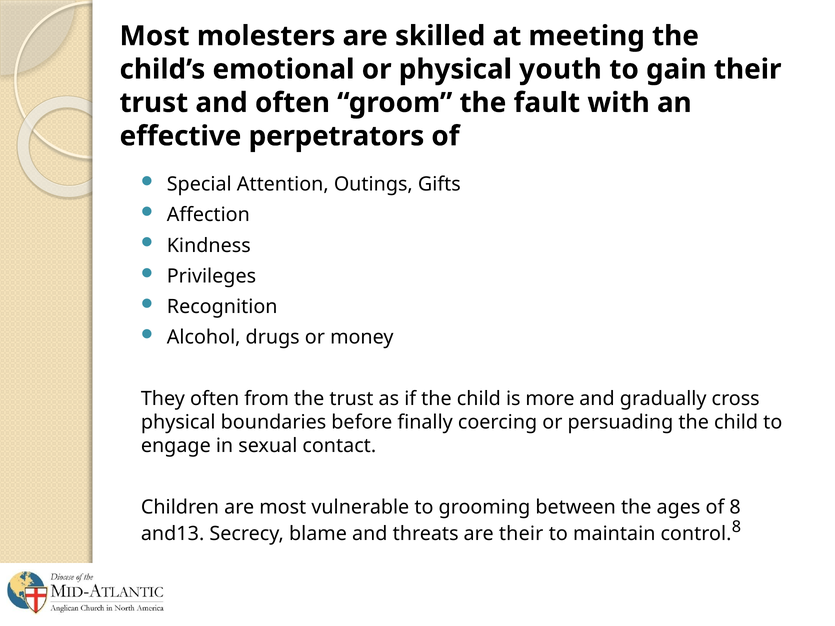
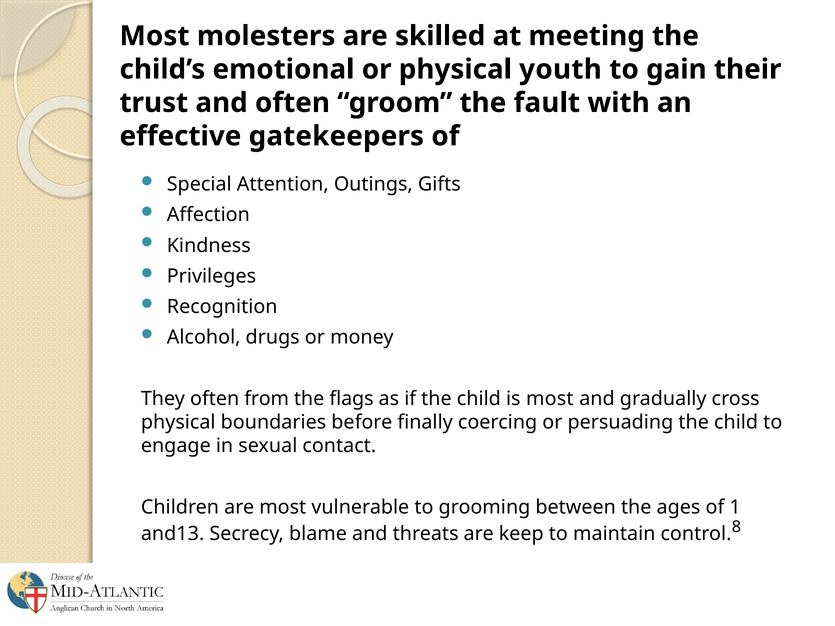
perpetrators: perpetrators -> gatekeepers (336, 136)
the trust: trust -> flags (352, 399)
is more: more -> most (550, 399)
of 8: 8 -> 1 (735, 507)
are their: their -> keep (521, 534)
